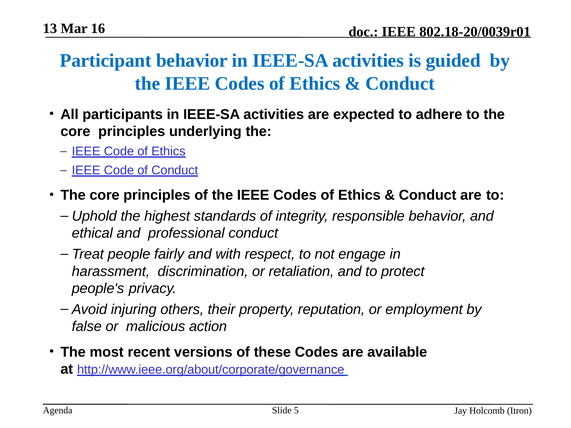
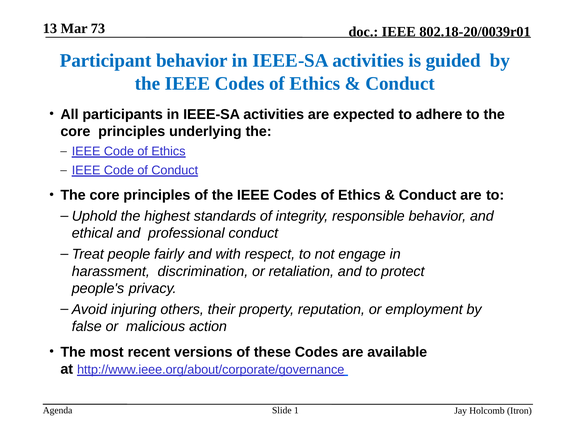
16: 16 -> 73 (98, 28)
5: 5 -> 1 (296, 411)
